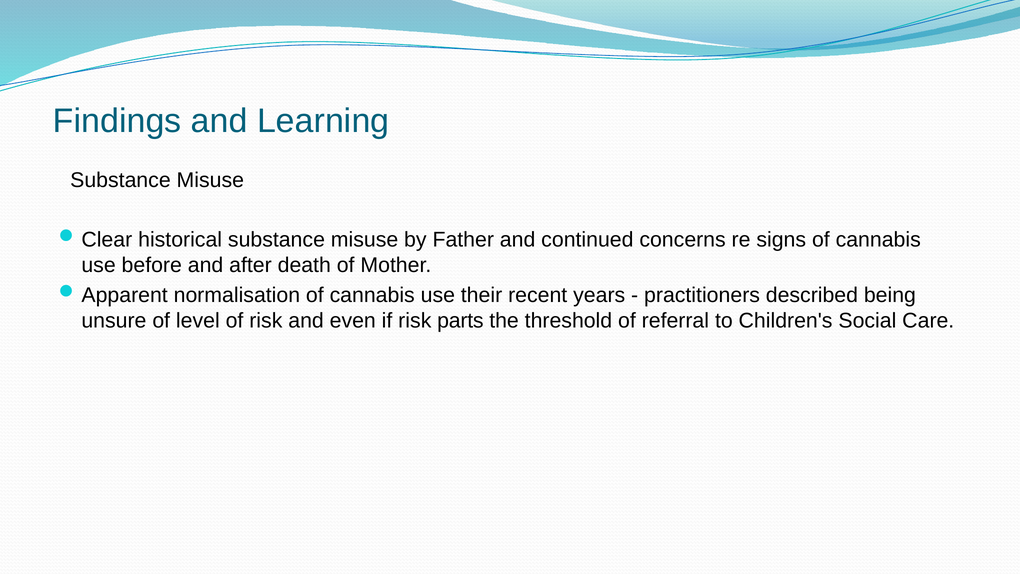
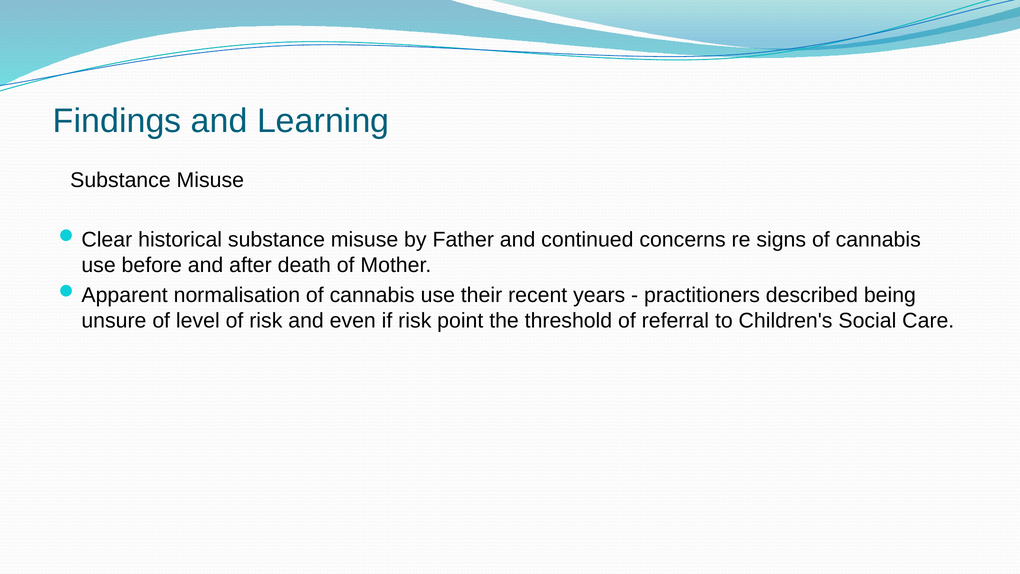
parts: parts -> point (460, 320)
